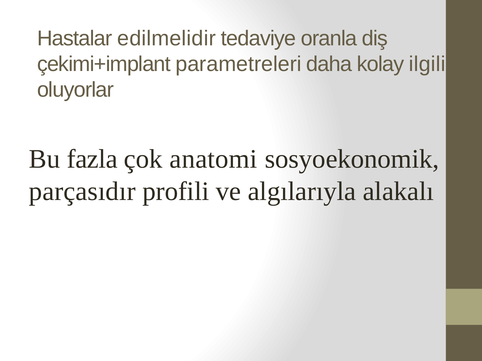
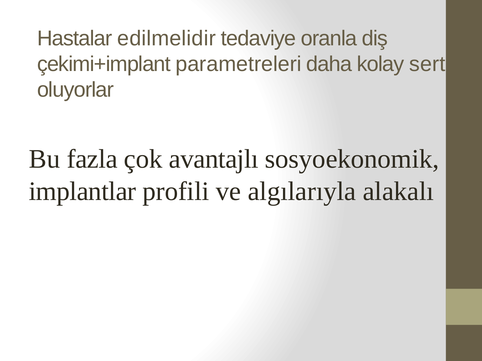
ilgili: ilgili -> sert (427, 64)
anatomi: anatomi -> avantajlı (214, 159)
parçasıdır: parçasıdır -> implantlar (82, 191)
